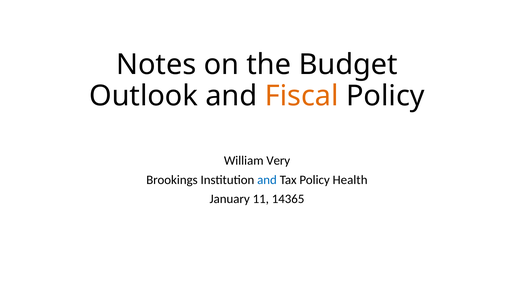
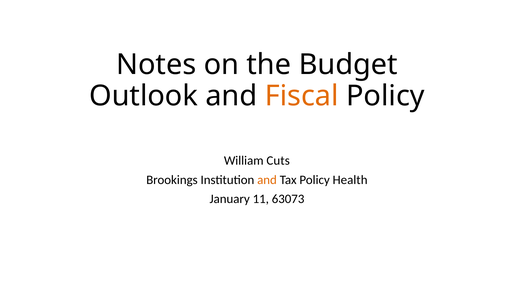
Very: Very -> Cuts (278, 161)
and colour: blue -> orange (267, 180)
14365: 14365 -> 63073 (288, 199)
